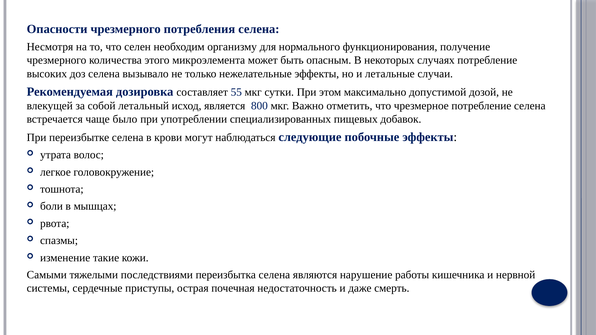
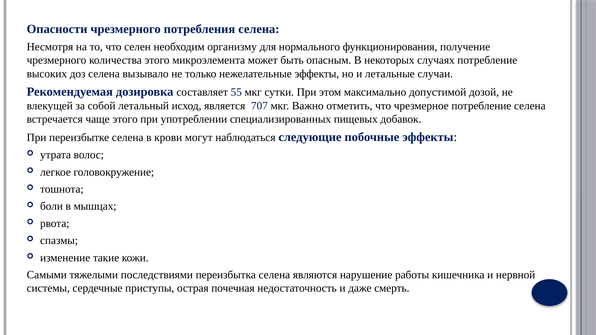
800: 800 -> 707 (259, 106)
чаще было: было -> этого (125, 119)
